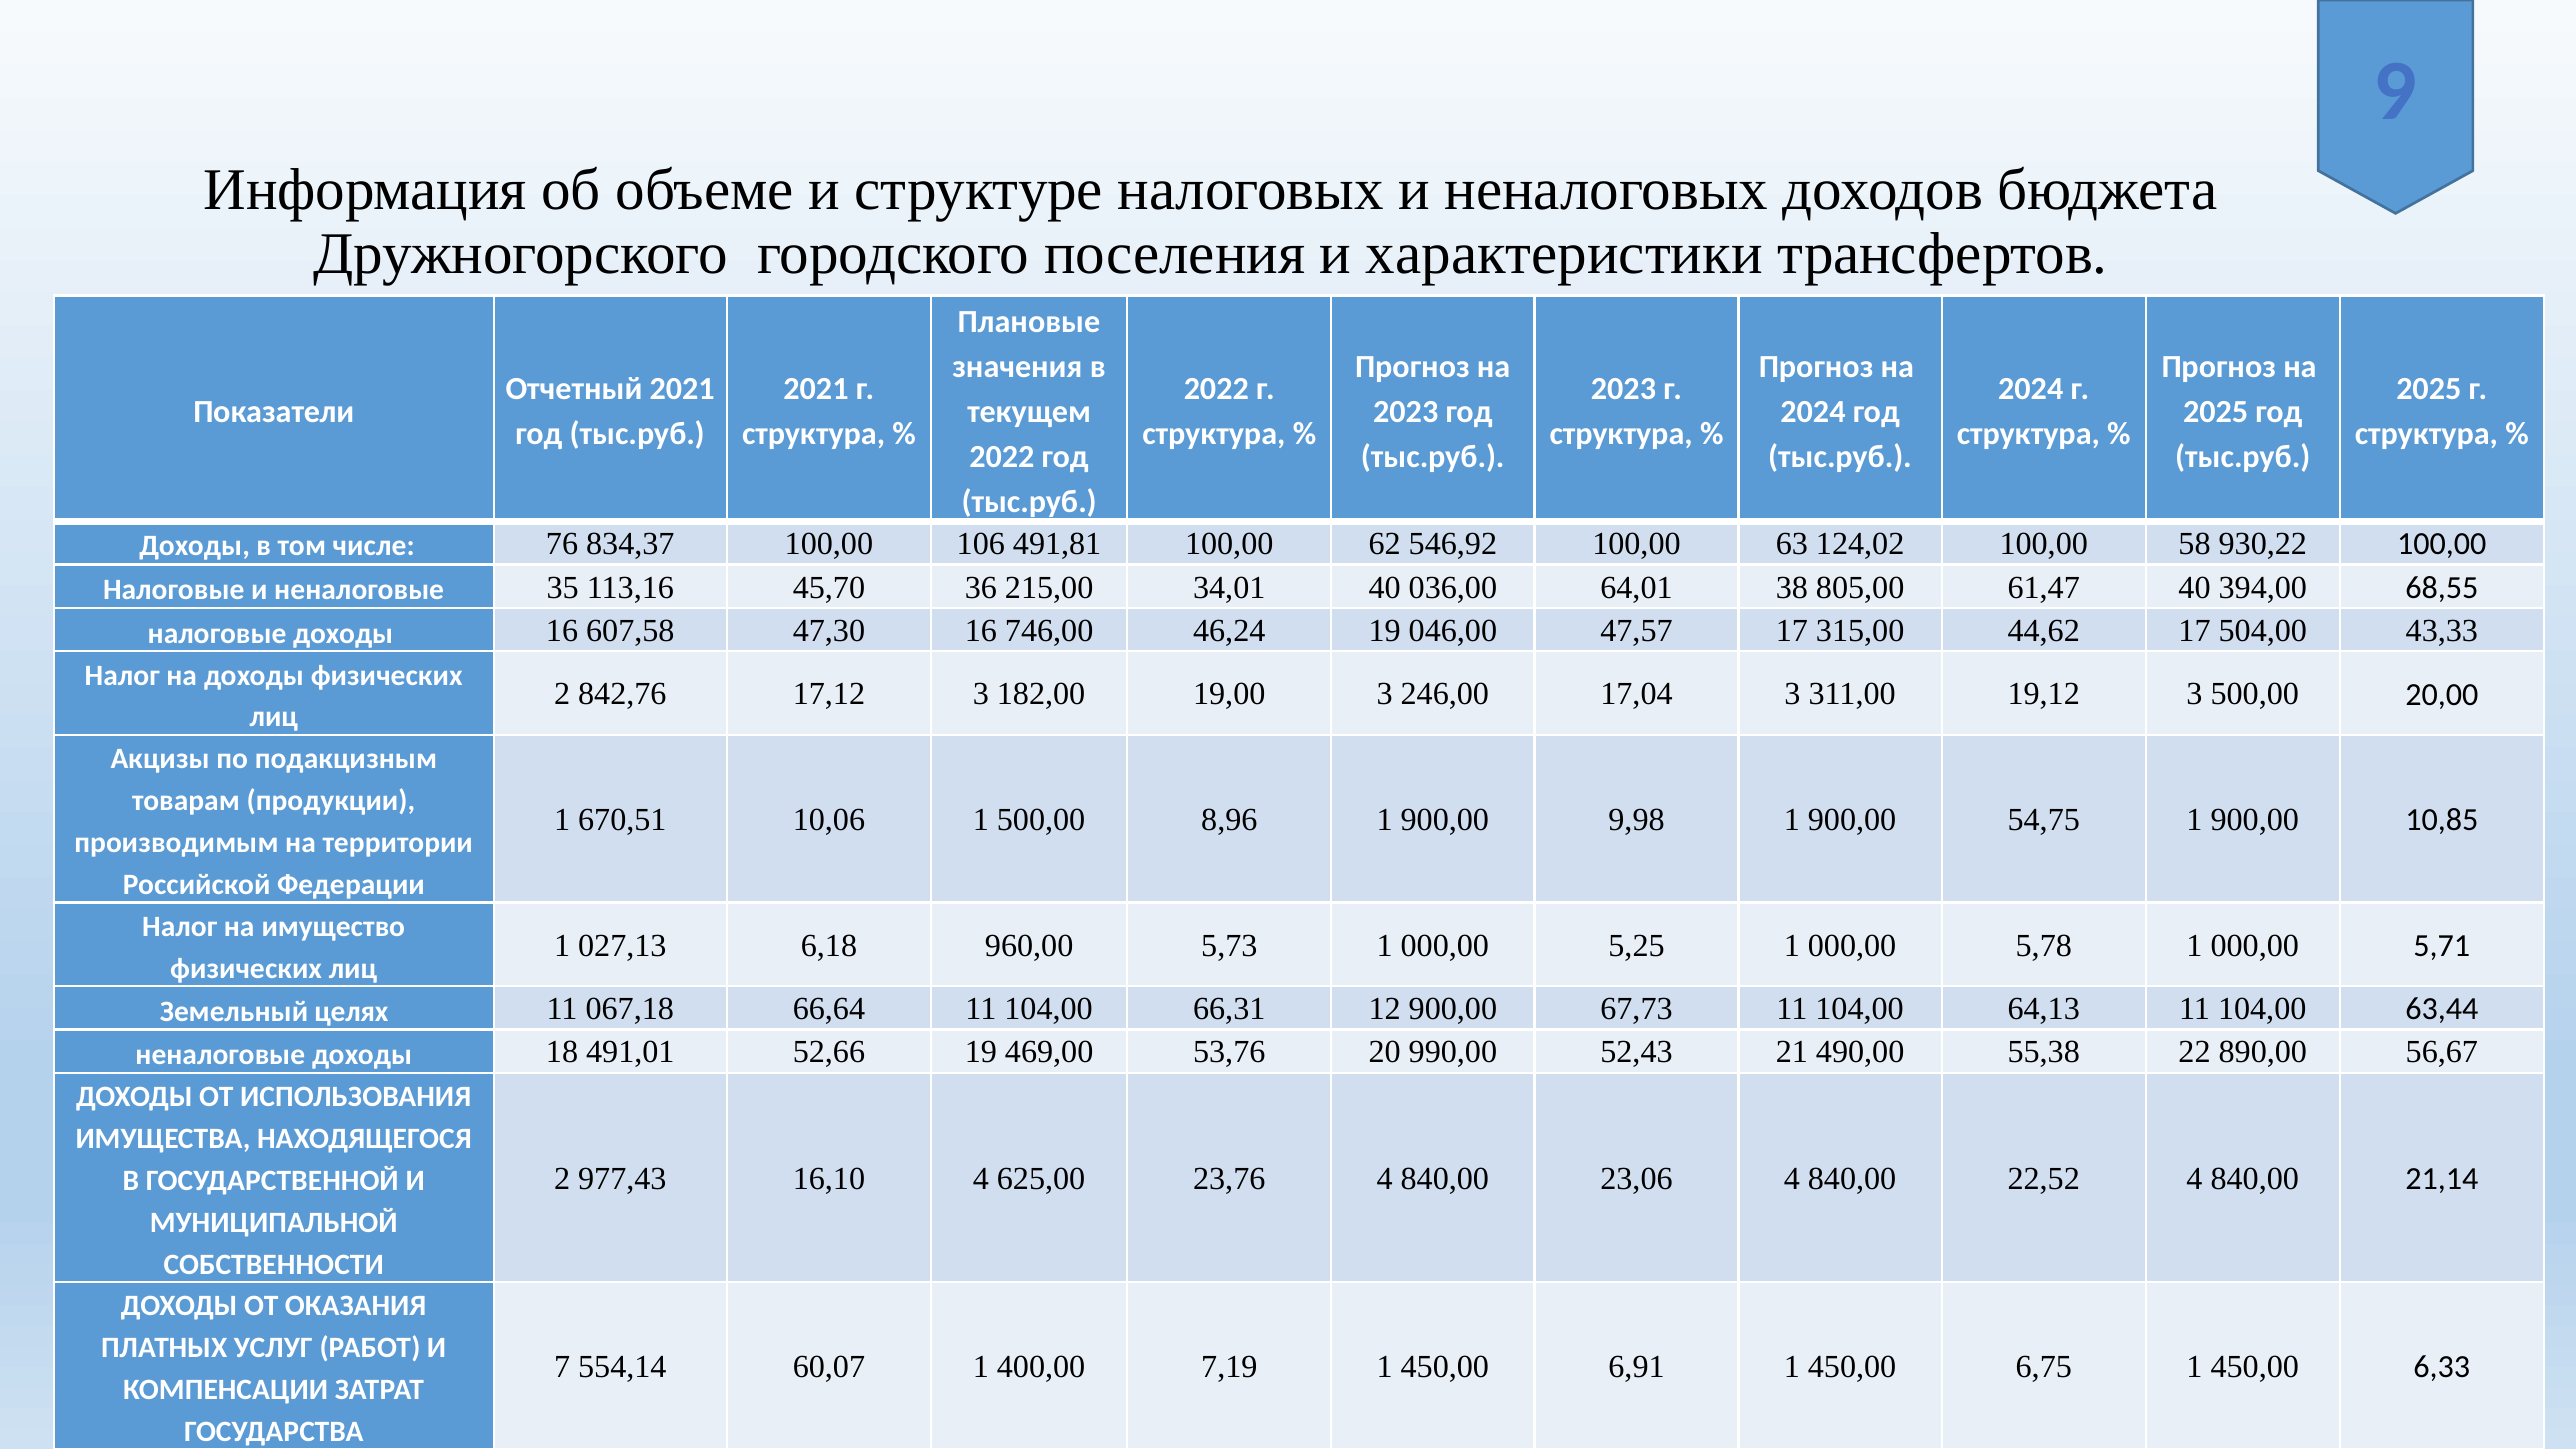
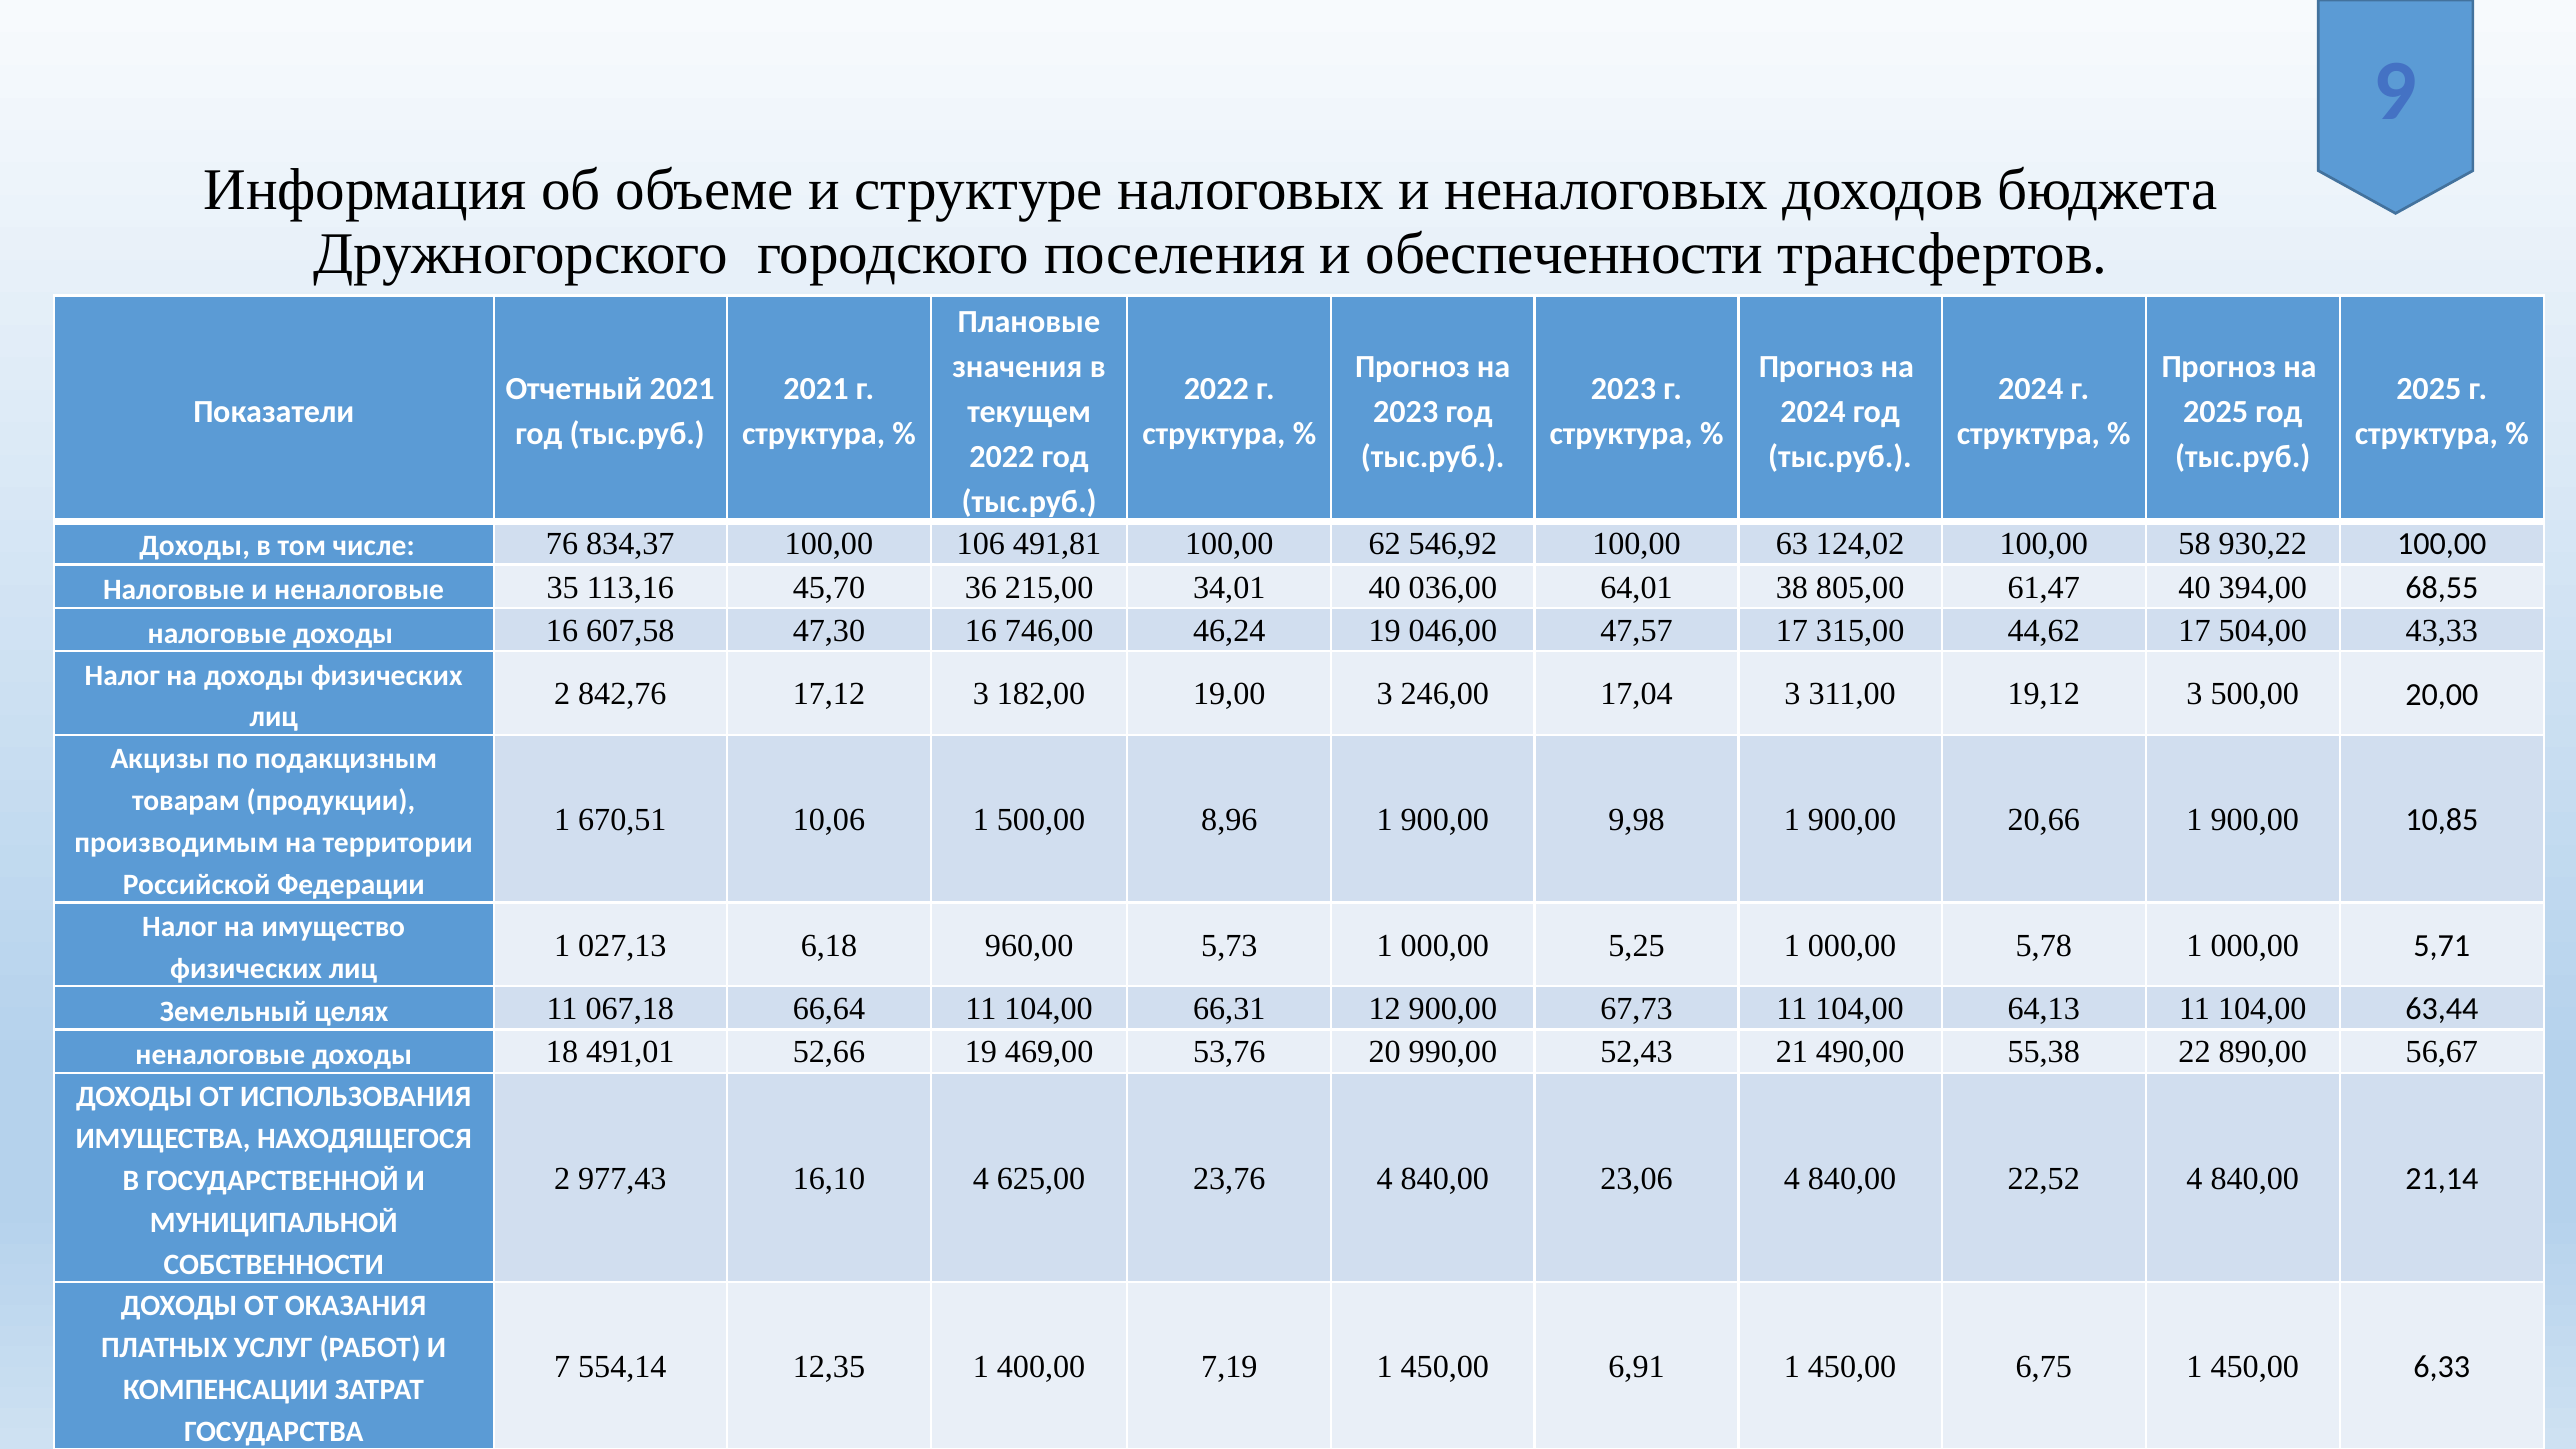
характеристики: характеристики -> обеспеченности (1565, 254)
54,75: 54,75 -> 20,66 (2044, 820)
60,07: 60,07 -> 12,35 (829, 1367)
